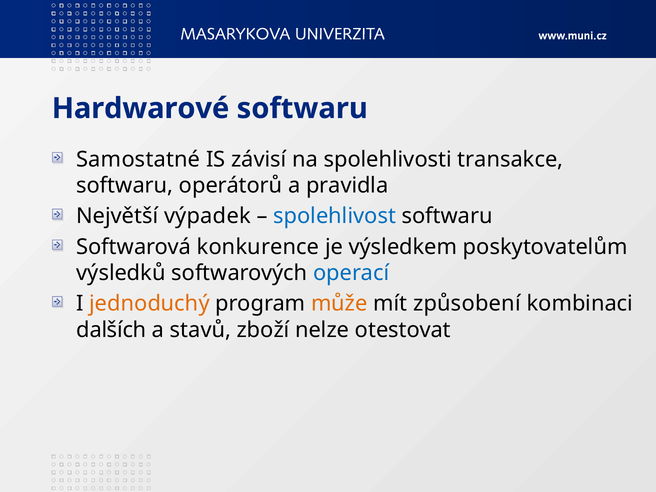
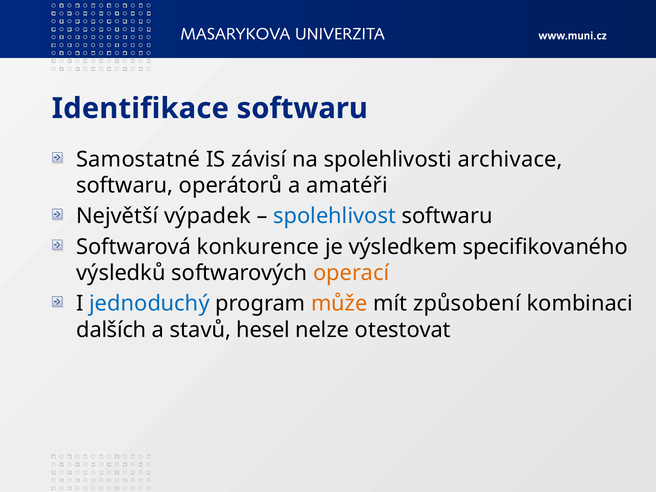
Hardwarové: Hardwarové -> Identifikace (140, 108)
transakce: transakce -> archivace (510, 159)
pravidla: pravidla -> amatéři (347, 186)
poskytovatelům: poskytovatelům -> specifikovaného (545, 247)
operací colour: blue -> orange (351, 273)
jednoduchý colour: orange -> blue (150, 304)
zboží: zboží -> hesel (263, 330)
